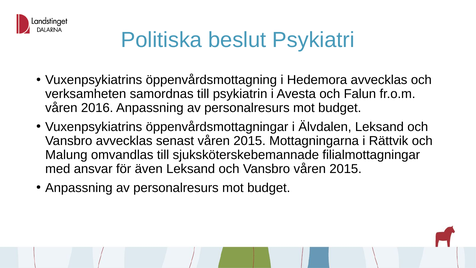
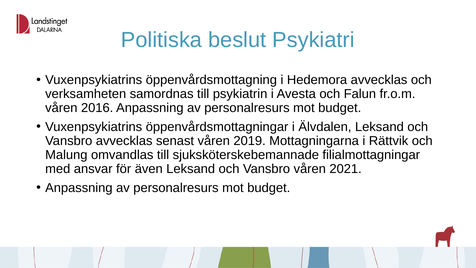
senast våren 2015: 2015 -> 2019 (250, 141)
Vansbro våren 2015: 2015 -> 2021 (346, 169)
